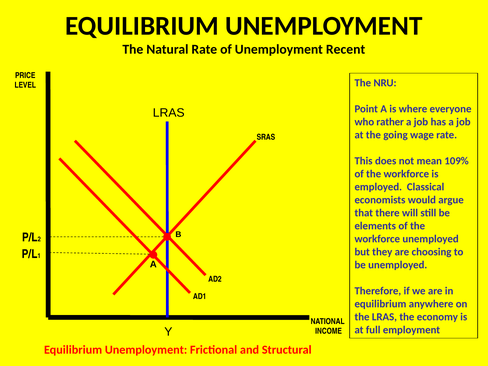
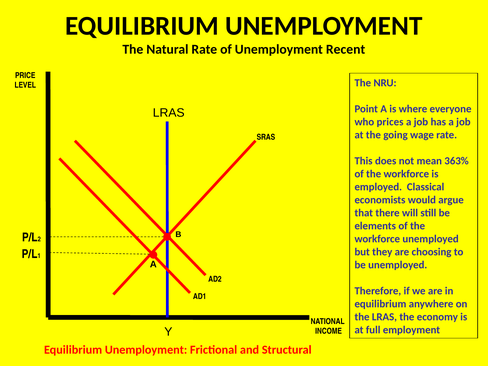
rather: rather -> prices (390, 122)
109%: 109% -> 363% (457, 161)
